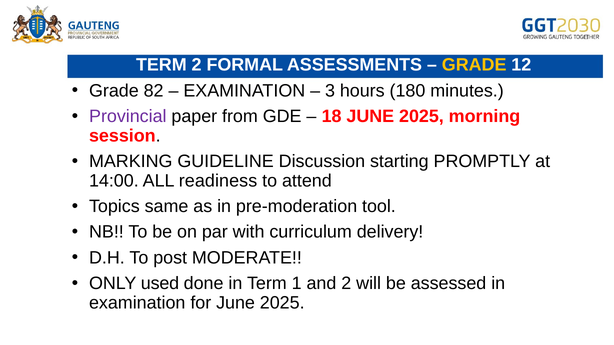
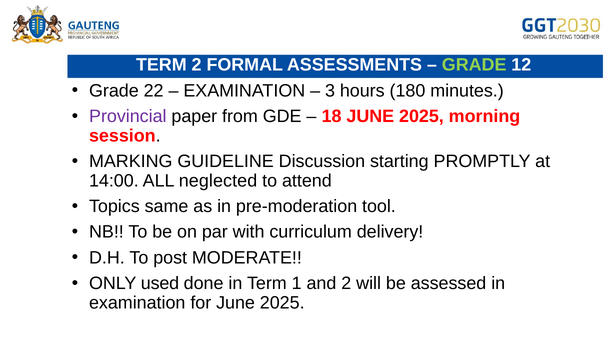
GRADE colour: yellow -> light green (474, 65)
82: 82 -> 22 (154, 91)
readiness: readiness -> neglected (218, 181)
